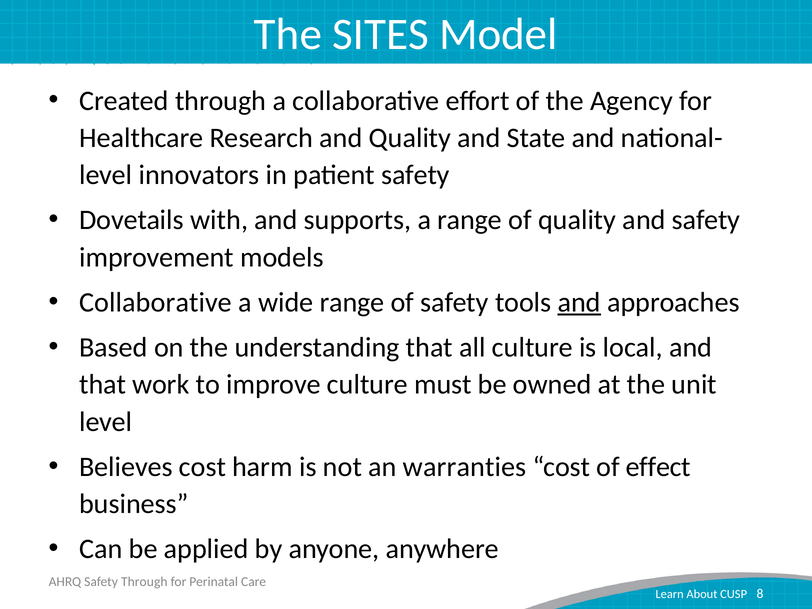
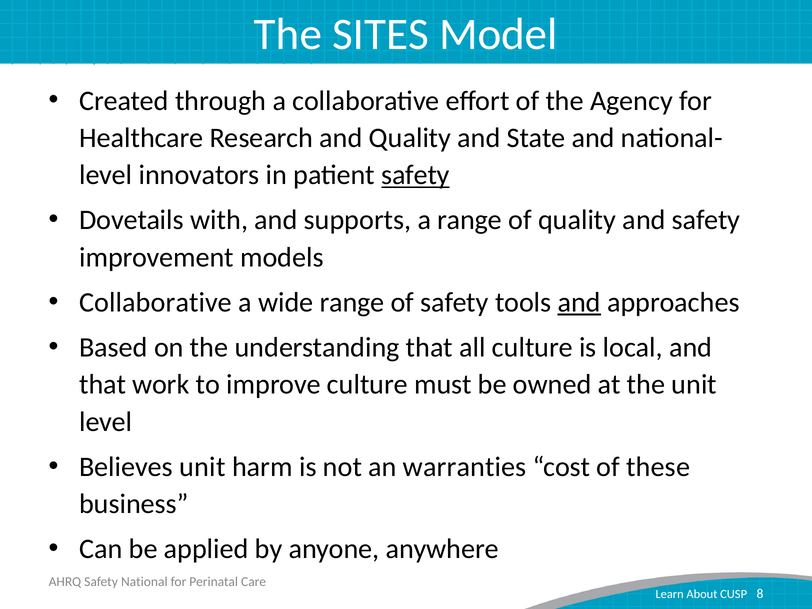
safety underline: none -> present (415, 175)
Believes cost: cost -> unit (202, 467)
effect: effect -> these (658, 467)
Safety Through: Through -> National (144, 582)
